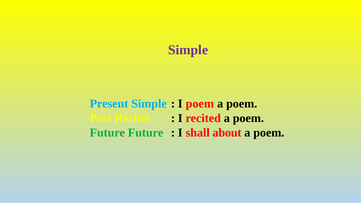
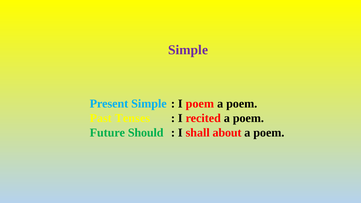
Recites: Recites -> Tenses (132, 118)
Future Future: Future -> Should (146, 133)
